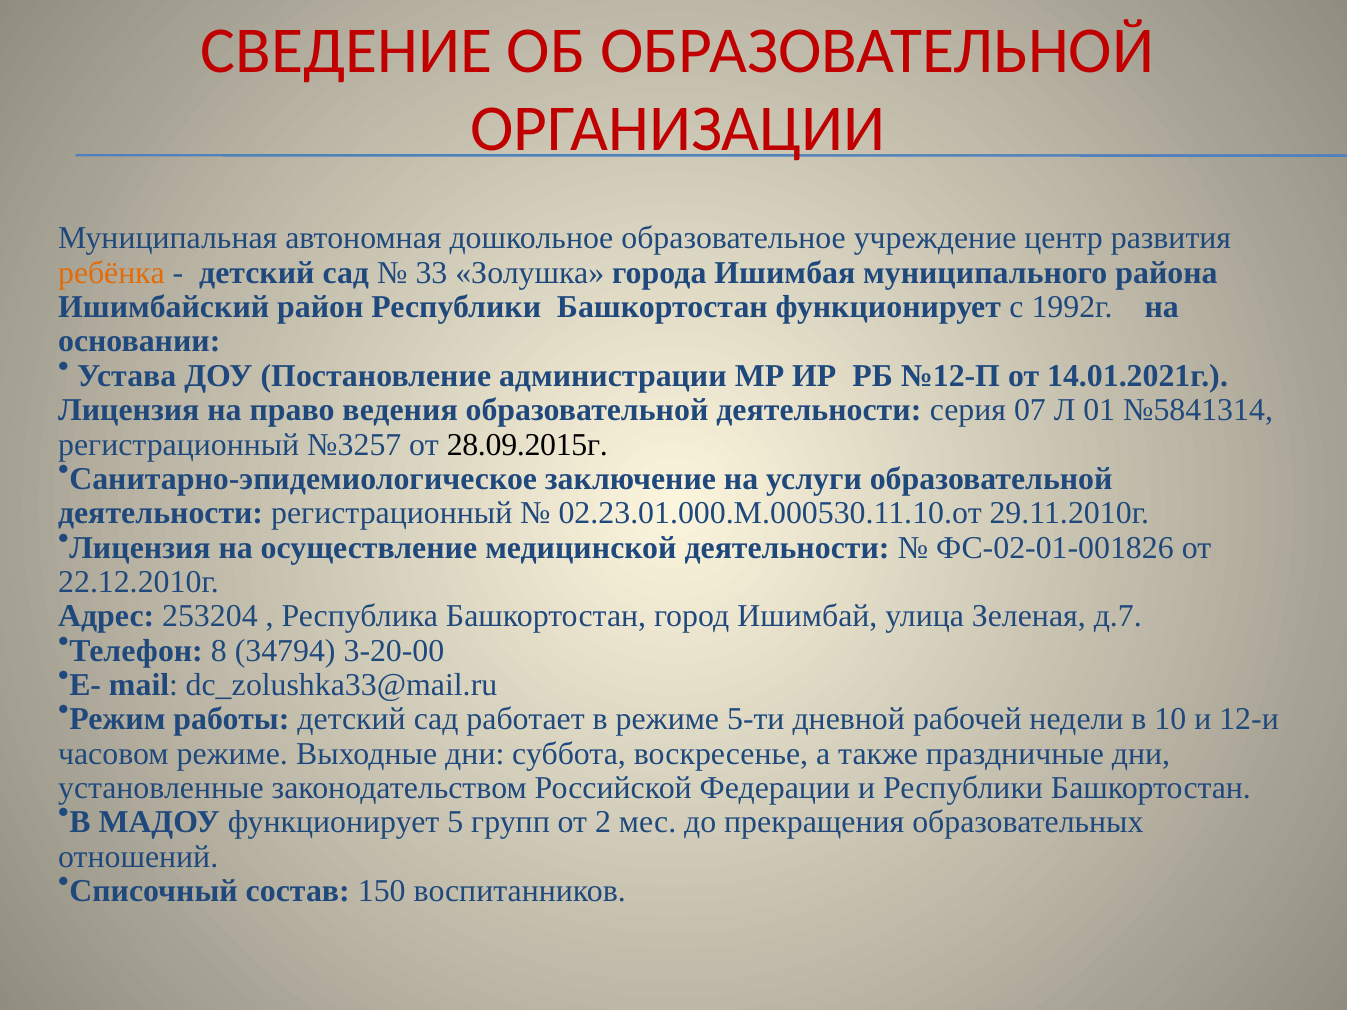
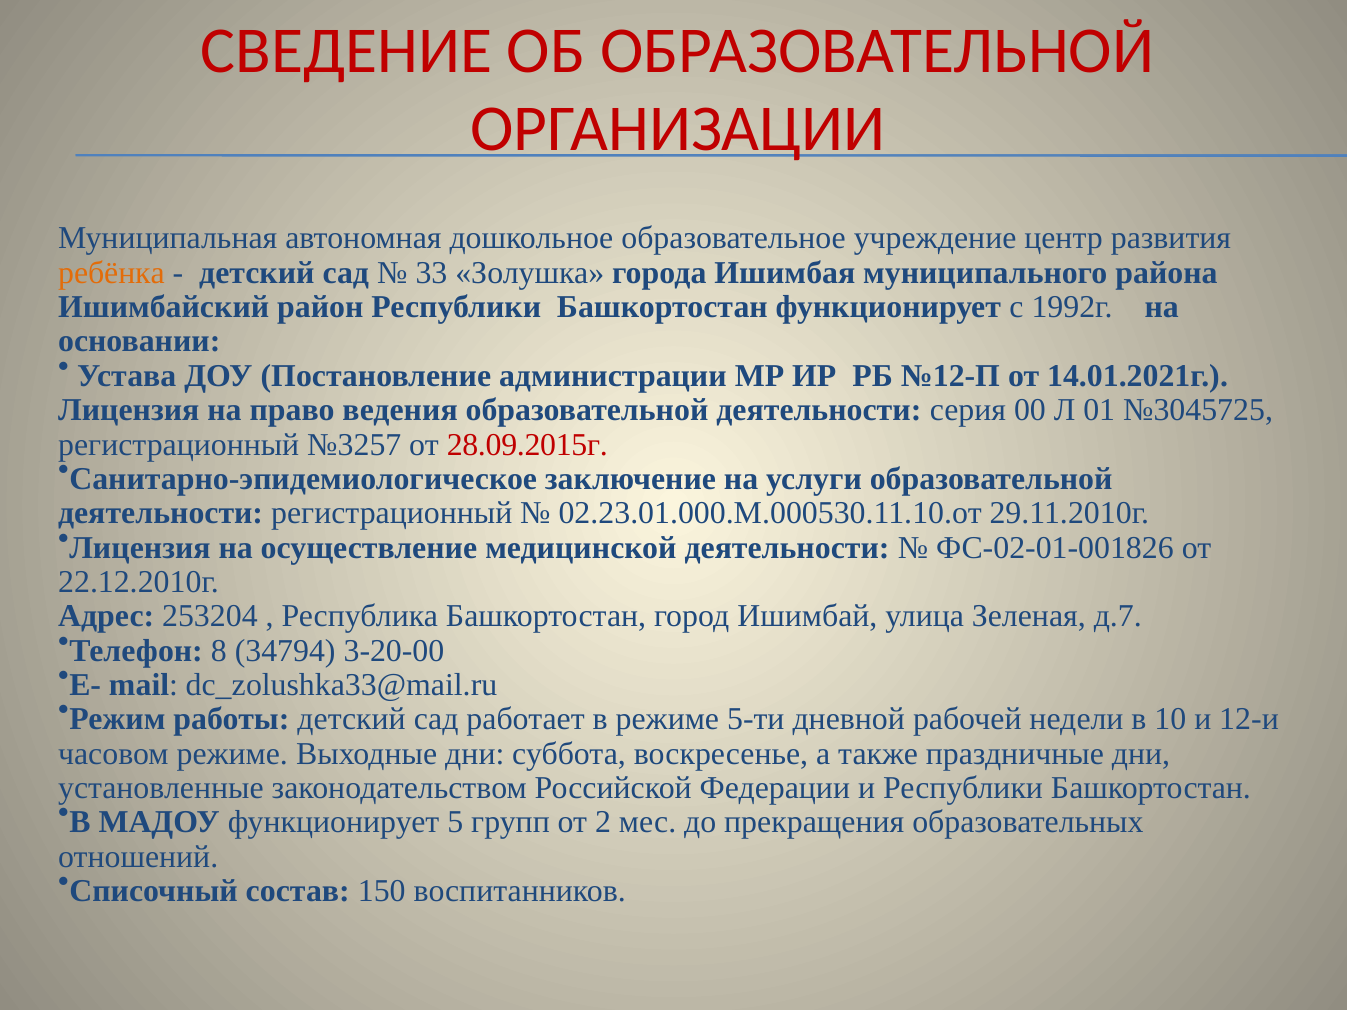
07: 07 -> 00 (1030, 410)
№5841314: №5841314 -> №3045725 (1198, 410)
28.09.2015г colour: black -> red (527, 445)
